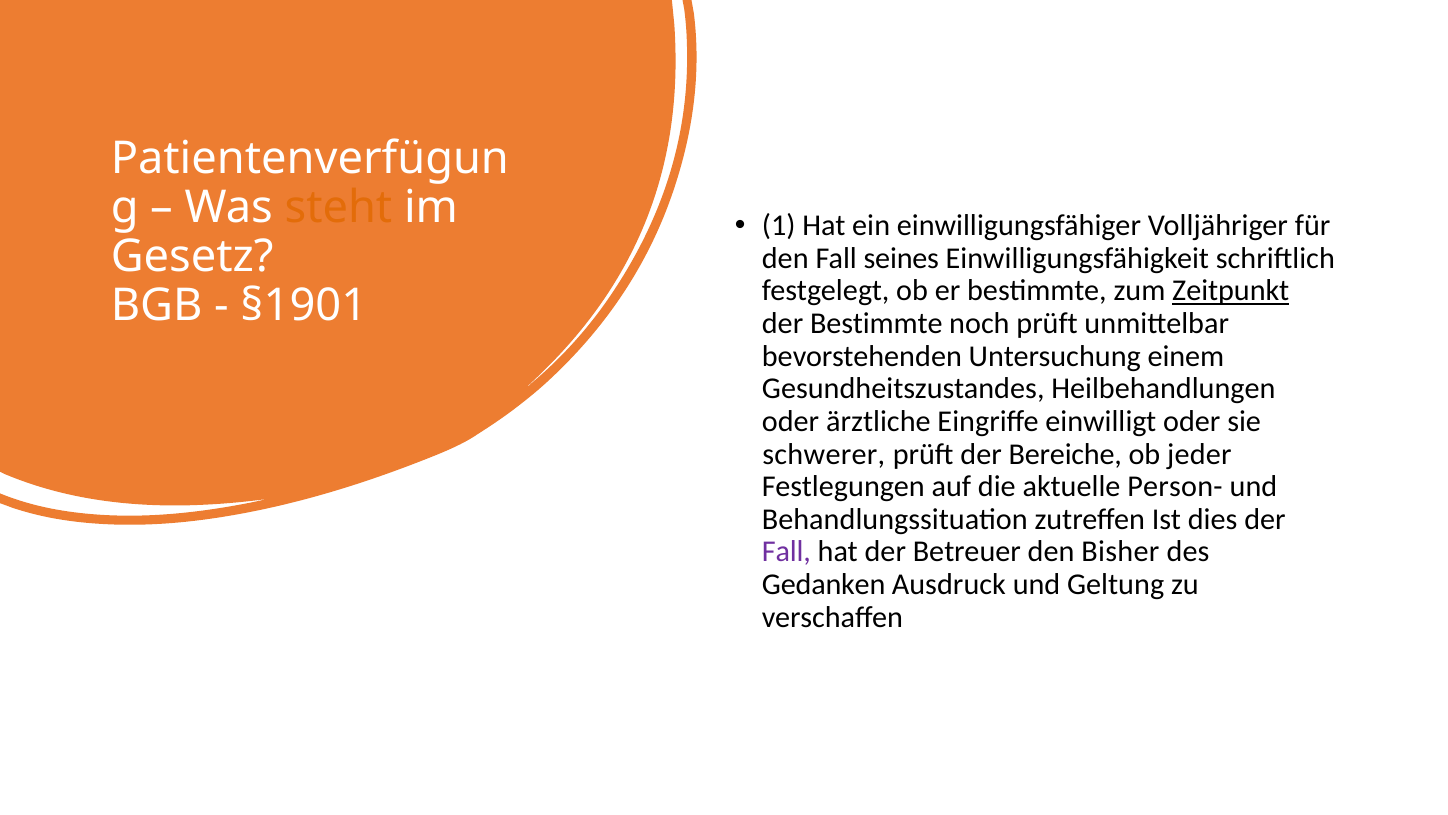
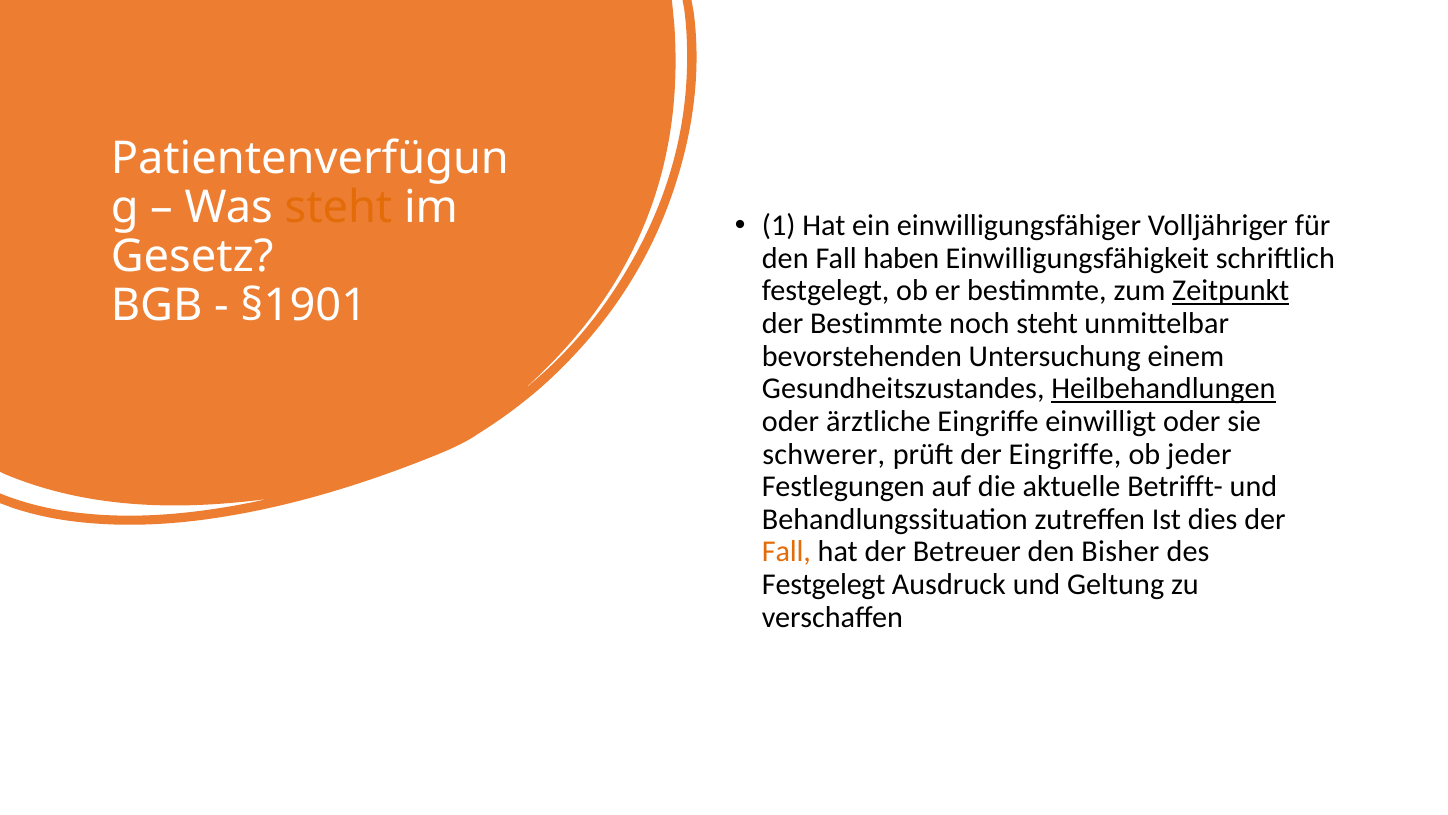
seines: seines -> haben (901, 258)
noch prüft: prüft -> steht (1047, 323)
Heilbehandlungen underline: none -> present (1163, 389)
der Bereiche: Bereiche -> Eingriffe (1065, 454)
Person-: Person- -> Betrifft- (1175, 486)
Fall colour: purple -> orange (786, 552)
Gedanken: Gedanken -> Festgelegt (824, 584)
